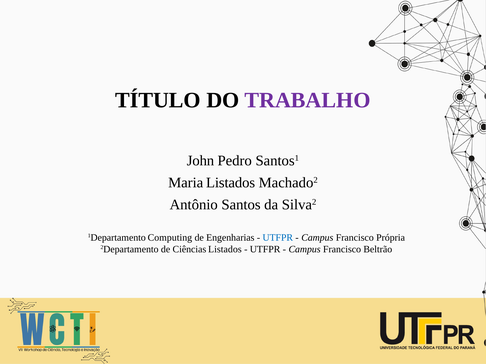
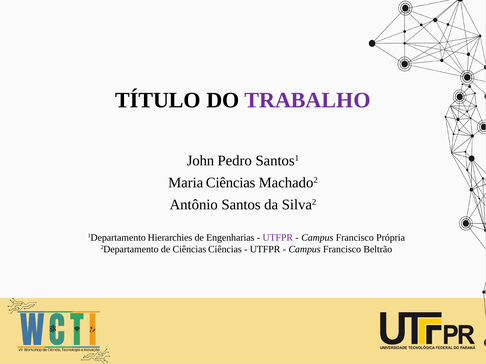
Maria Listados: Listados -> Ciências (231, 183)
Computing: Computing -> Hierarchies (170, 238)
UTFPR colour: blue -> purple (278, 238)
Ciências Listados: Listados -> Ciências (225, 250)
